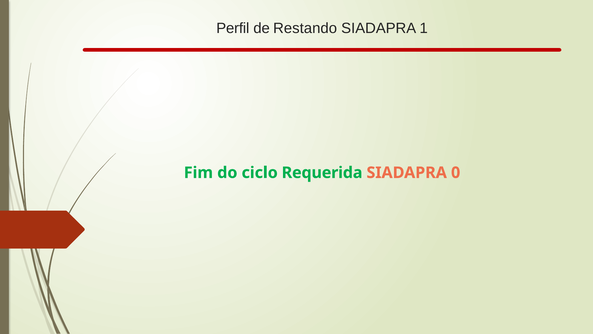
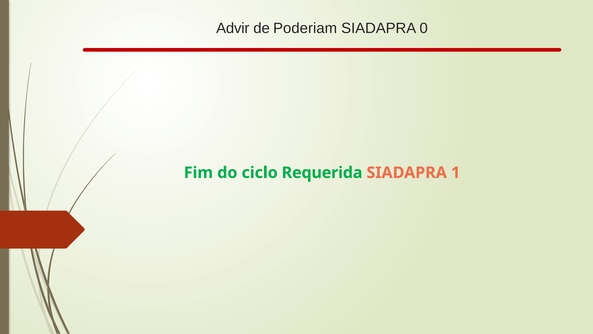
Perfil: Perfil -> Advir (233, 28)
Restando: Restando -> Poderiam (305, 28)
1: 1 -> 0 (424, 28)
0: 0 -> 1 (456, 172)
